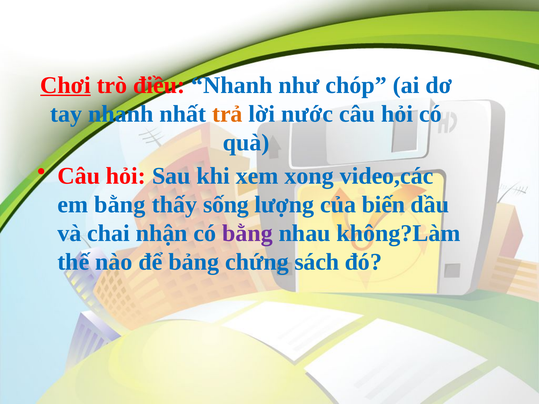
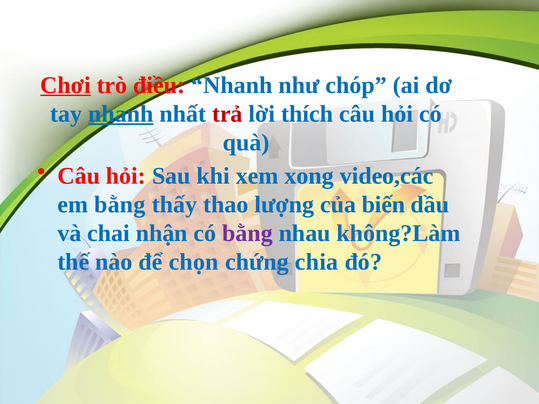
nhanh underline: none -> present (121, 114)
trả colour: orange -> red (227, 114)
nước: nước -> thích (307, 114)
sống: sống -> thao (226, 205)
bảng: bảng -> chọn (194, 262)
sách: sách -> chia (317, 262)
